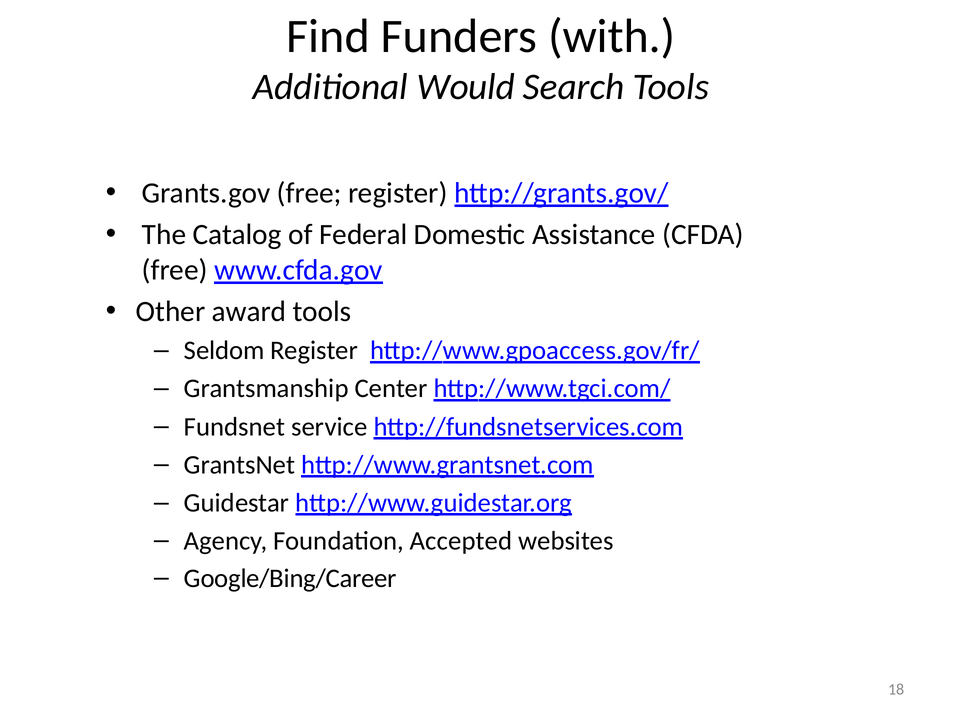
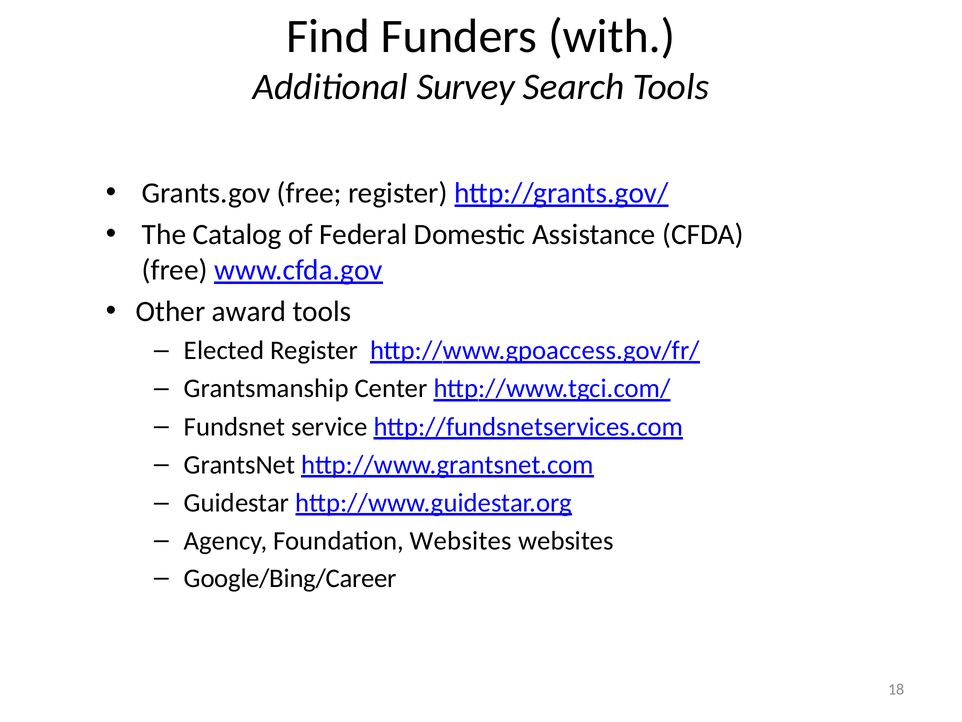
Would: Would -> Survey (466, 87)
Seldom: Seldom -> Elected (224, 350)
Foundation Accepted: Accepted -> Websites (461, 541)
